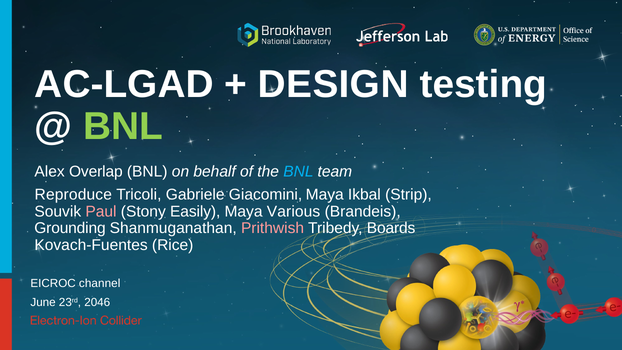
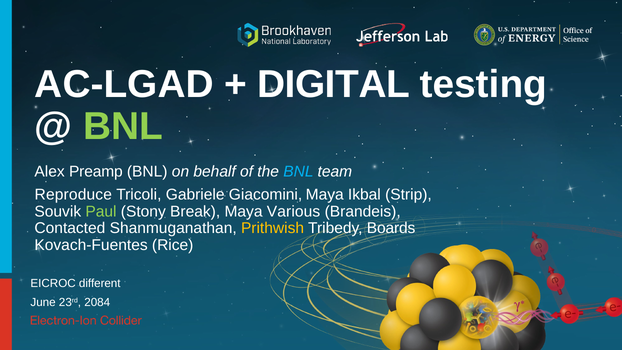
DESIGN: DESIGN -> DIGITAL (334, 85)
Overlap: Overlap -> Preamp (96, 171)
Paul colour: pink -> light green (101, 211)
Easily: Easily -> Break (195, 211)
Grounding: Grounding -> Contacted (70, 228)
Prithwish colour: pink -> yellow (273, 228)
channel: channel -> different (100, 283)
2046: 2046 -> 2084 (97, 302)
